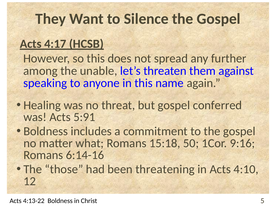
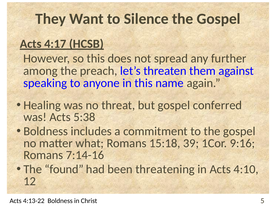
unable: unable -> preach (99, 71)
5:91: 5:91 -> 5:38 (84, 117)
50: 50 -> 39 (191, 143)
6:14-16: 6:14-16 -> 7:14-16 (85, 155)
those: those -> found (64, 169)
